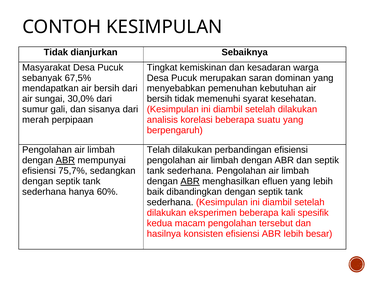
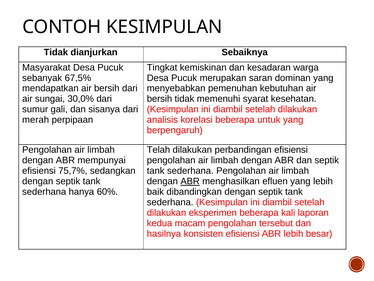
suatu: suatu -> untuk (269, 120)
ABR underline: present -> none (65, 160)
spesifik: spesifik -> laporan (313, 212)
